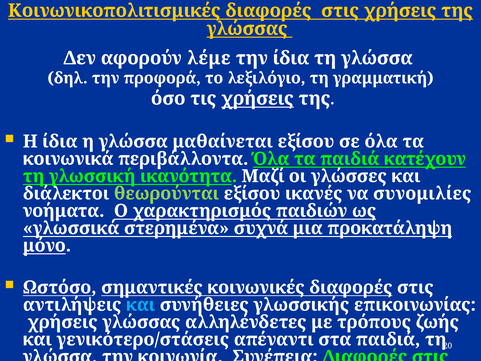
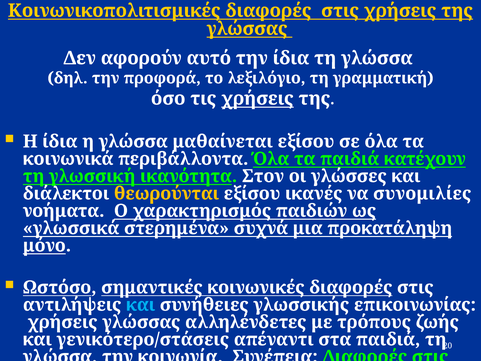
λέμε: λέμε -> αυτό (209, 58)
Μαζί: Μαζί -> Στον (263, 176)
θεωρούνται colour: light green -> yellow (166, 193)
